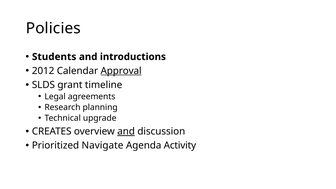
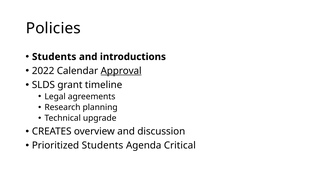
2012: 2012 -> 2022 (43, 71)
and underline: present -> none (126, 131)
Prioritized Navigate: Navigate -> Students (102, 146)
Activity: Activity -> Critical (180, 146)
